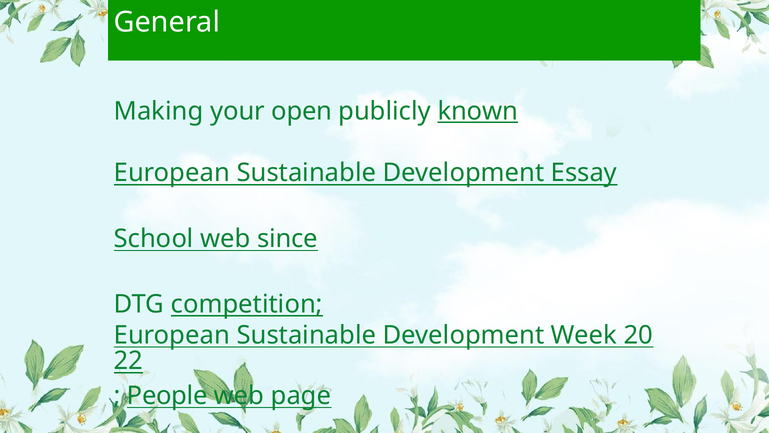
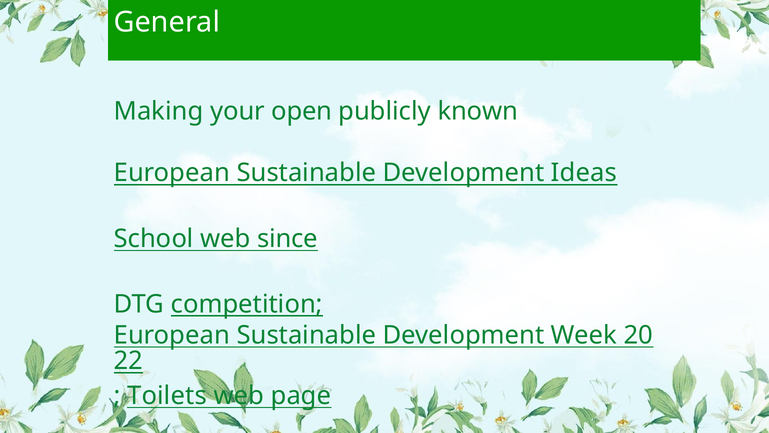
known underline: present -> none (478, 111)
Essay: Essay -> Ideas (584, 173)
People: People -> Toilets (167, 395)
